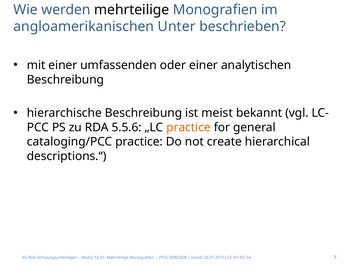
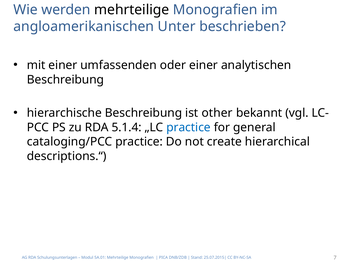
meist: meist -> other (217, 113)
5.5.6: 5.5.6 -> 5.1.4 (127, 127)
practice colour: orange -> blue (189, 127)
